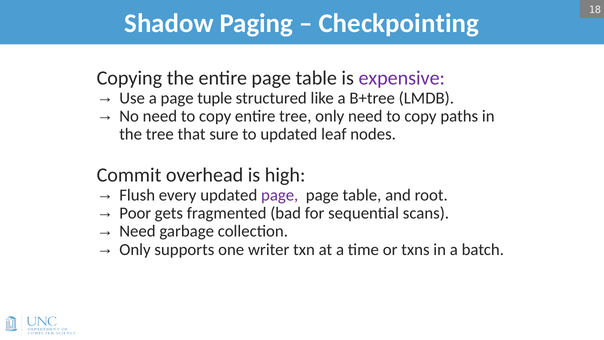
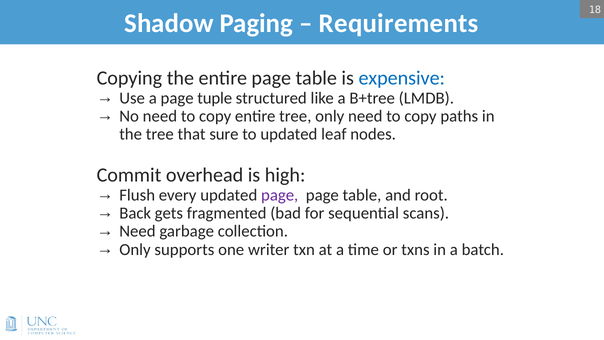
Checkpointing: Checkpointing -> Requirements (399, 23)
expensive colour: purple -> blue (402, 78)
Poor: Poor -> Back (135, 213)
